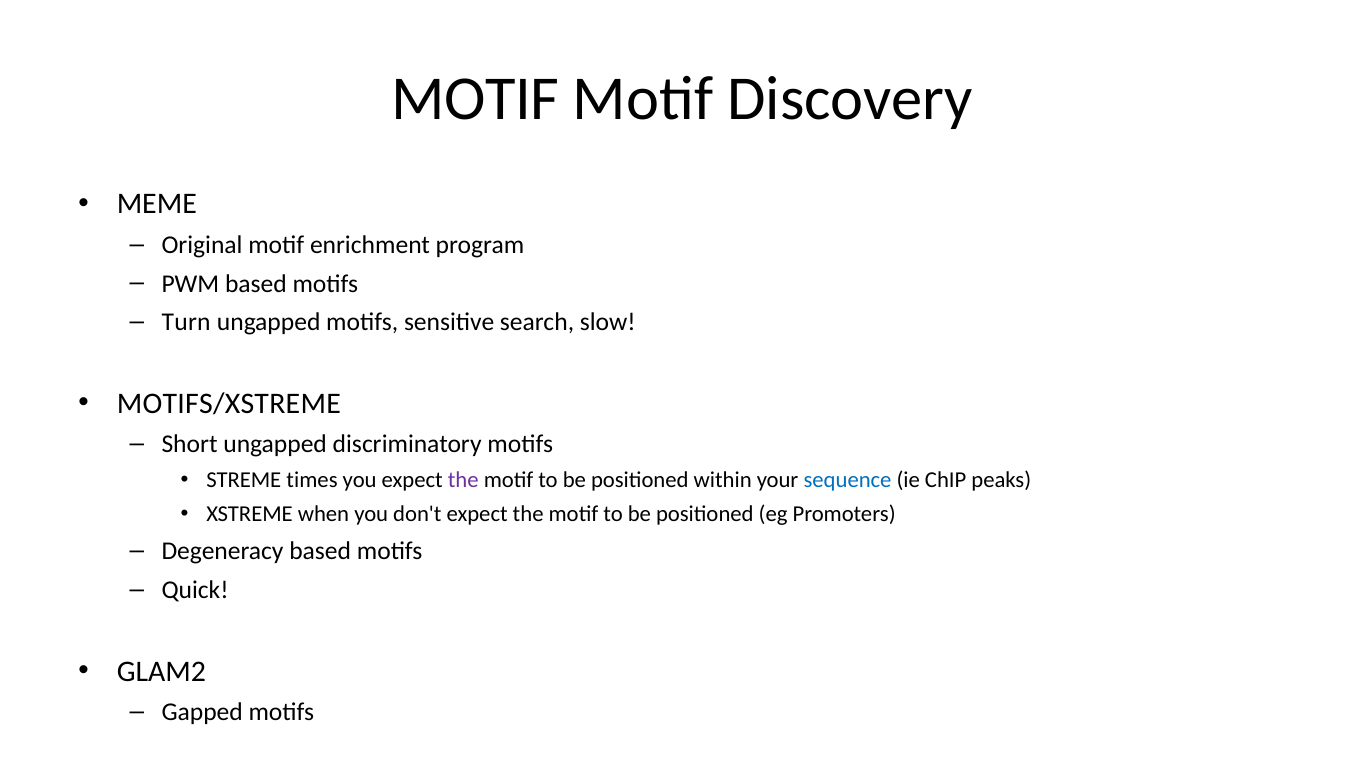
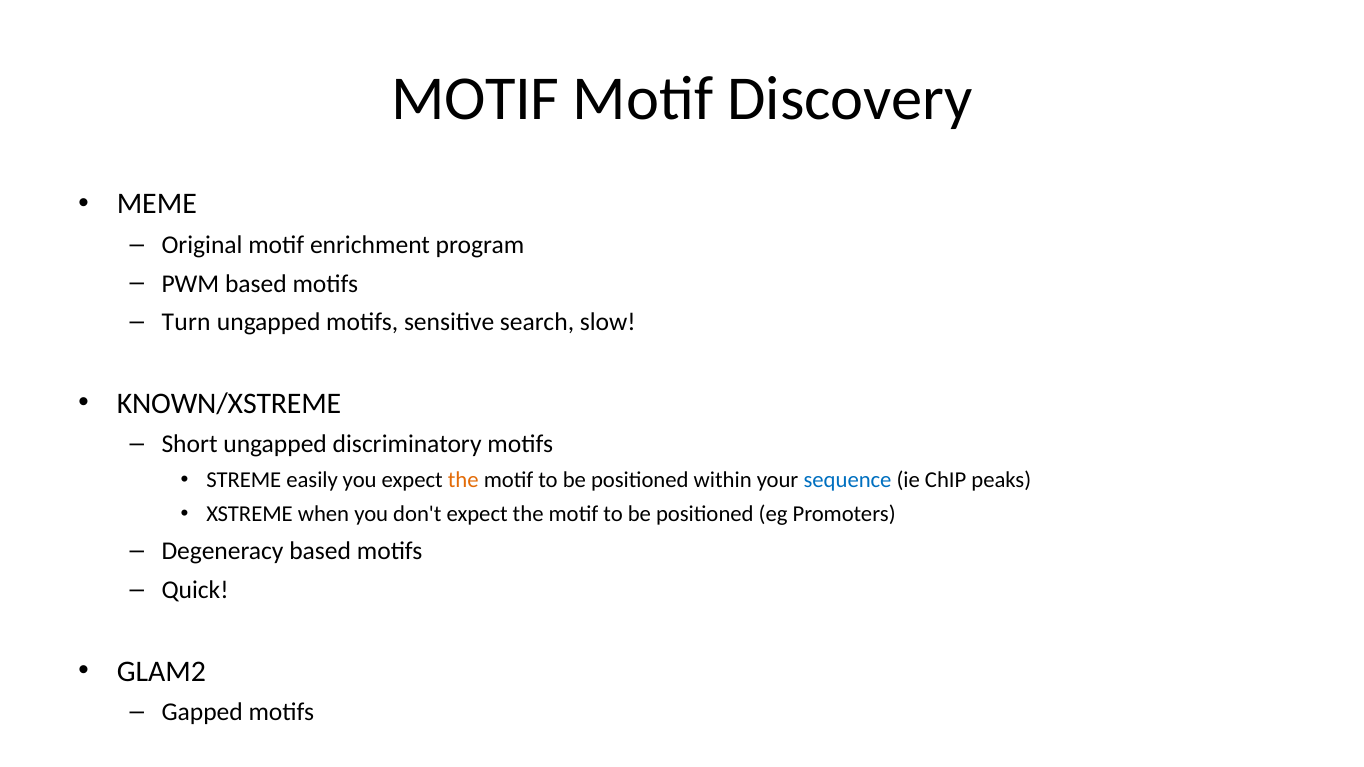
MOTIFS/XSTREME: MOTIFS/XSTREME -> KNOWN/XSTREME (229, 404)
times: times -> easily (312, 480)
the colour: purple -> orange (463, 480)
